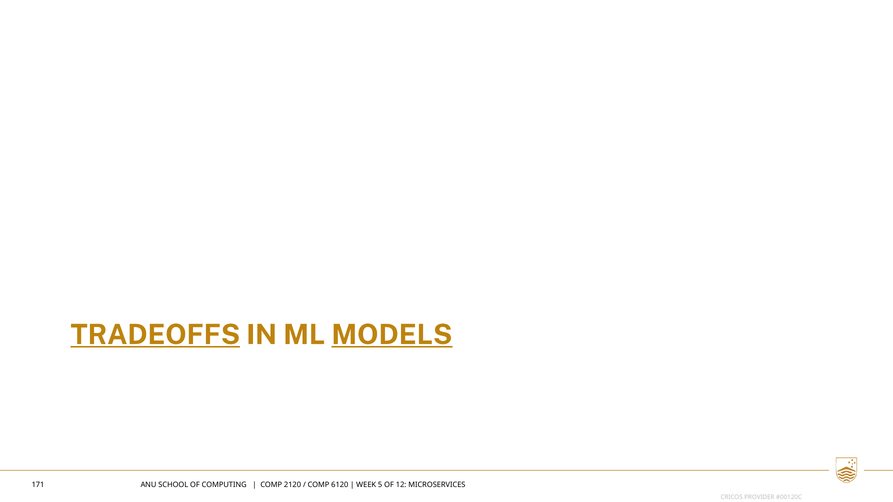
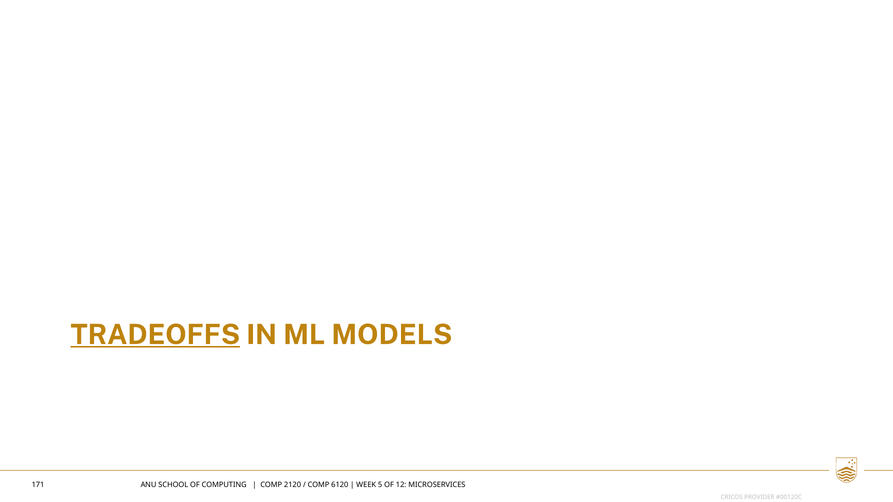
MODELS underline: present -> none (392, 335)
